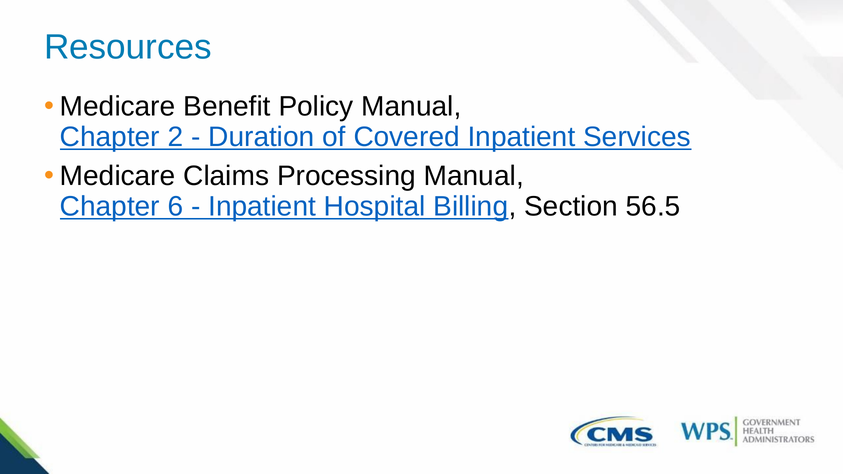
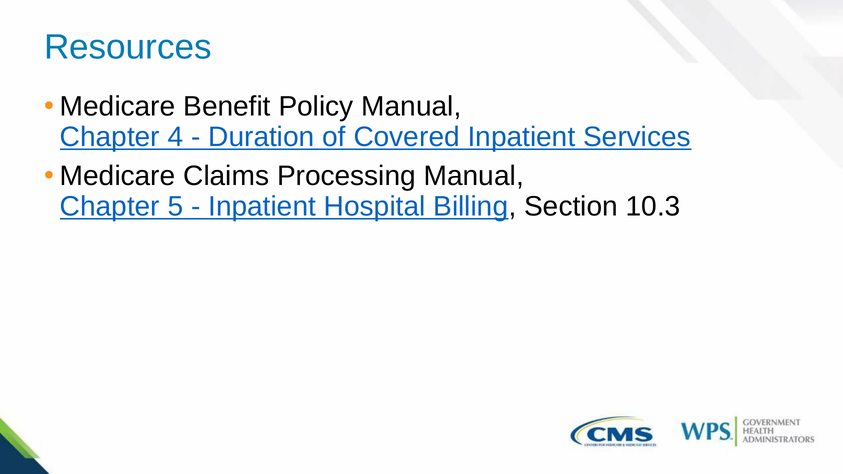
2: 2 -> 4 (176, 137)
6: 6 -> 5 (176, 207)
56.5: 56.5 -> 10.3 (653, 207)
